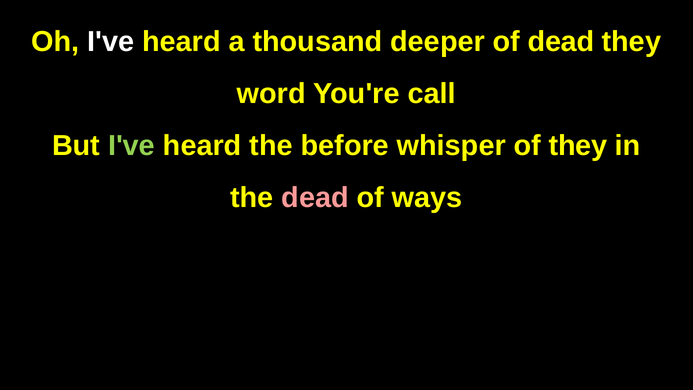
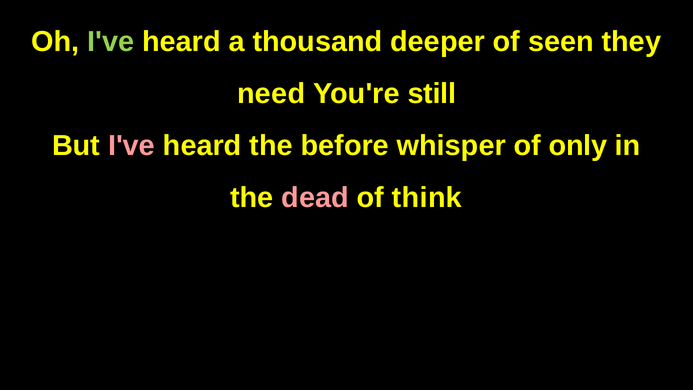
I've colour: white -> light green (111, 42)
of dead: dead -> seen (561, 42)
word: word -> need (271, 94)
call: call -> still (432, 94)
I've colour: light green -> pink (132, 146)
of they: they -> only (578, 146)
ways: ways -> think (427, 198)
